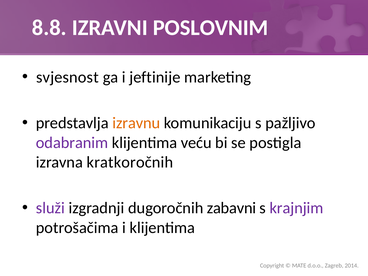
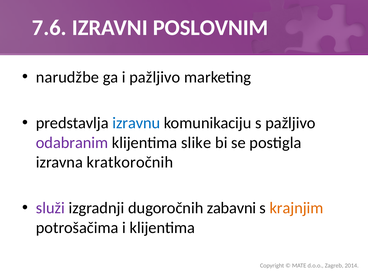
8.8: 8.8 -> 7.6 (49, 28)
svjesnost: svjesnost -> narudžbe (67, 77)
i jeftinije: jeftinije -> pažljivo (155, 77)
izravnu colour: orange -> blue (136, 123)
veću: veću -> slike (196, 143)
krajnjim colour: purple -> orange (296, 208)
